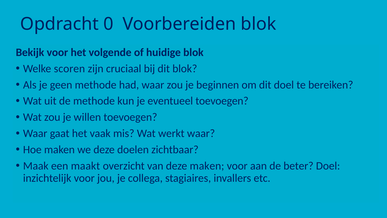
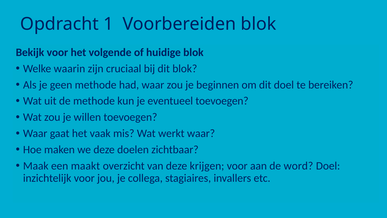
0: 0 -> 1 (108, 24)
scoren: scoren -> waarin (69, 68)
deze maken: maken -> krijgen (207, 166)
beter: beter -> word (298, 166)
